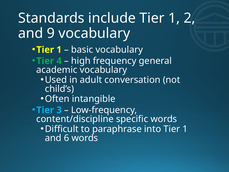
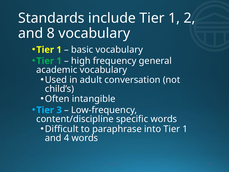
9: 9 -> 8 (51, 33)
4: 4 -> 1 (59, 61)
6: 6 -> 4 (66, 138)
